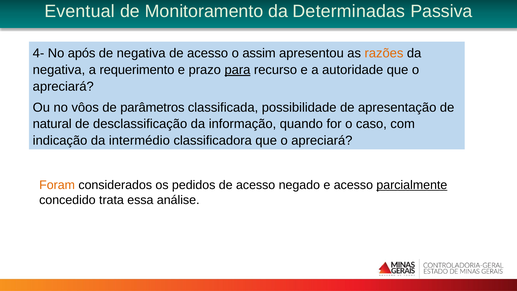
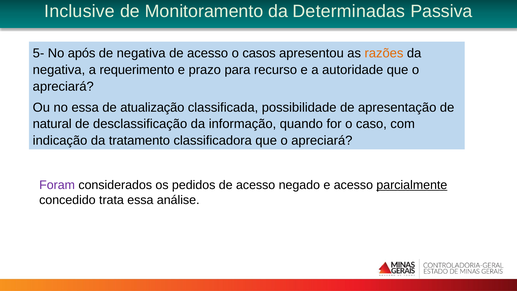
Eventual: Eventual -> Inclusive (80, 11)
4-: 4- -> 5- (38, 53)
assim: assim -> casos (259, 53)
para underline: present -> none (237, 70)
no vôos: vôos -> essa (85, 107)
parâmetros: parâmetros -> atualização (152, 107)
intermédio: intermédio -> tratamento (139, 141)
Foram colour: orange -> purple (57, 185)
